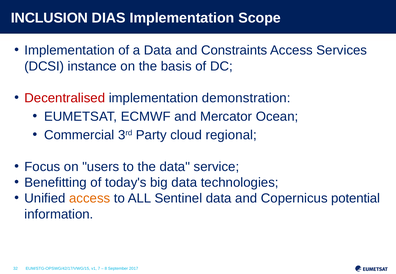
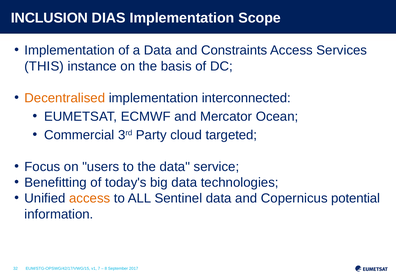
DCSI: DCSI -> THIS (44, 66)
Decentralised colour: red -> orange (65, 98)
demonstration: demonstration -> interconnected (246, 98)
regional: regional -> targeted (231, 135)
